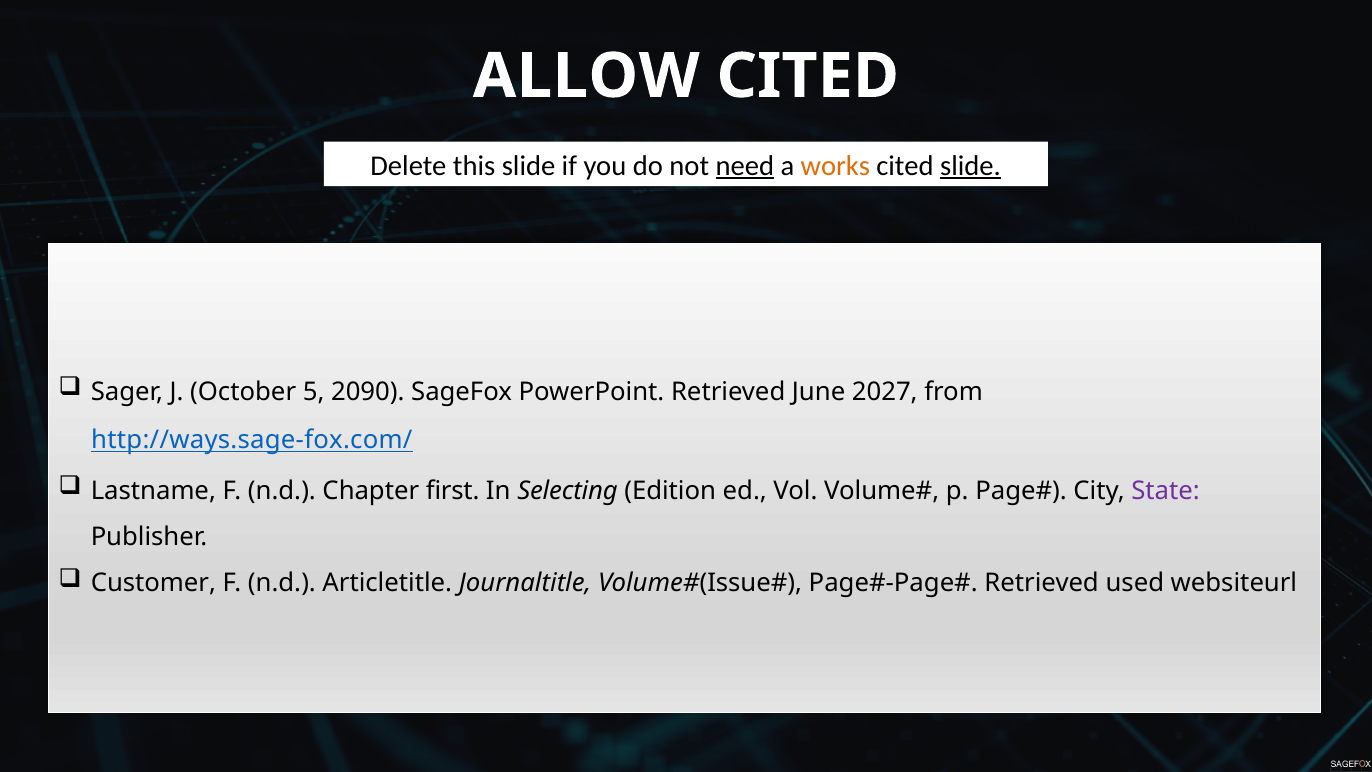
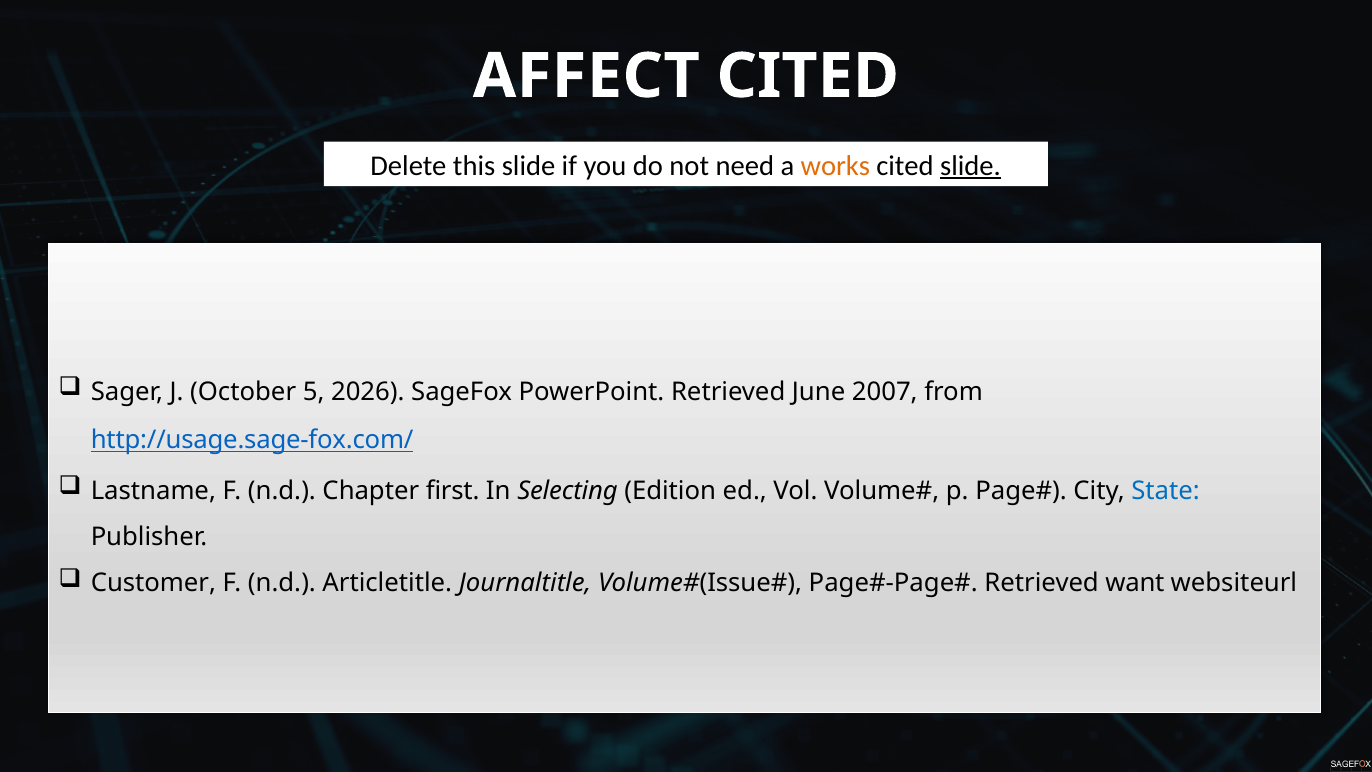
ALLOW: ALLOW -> AFFECT (586, 76)
need underline: present -> none (745, 166)
2090: 2090 -> 2026 (368, 392)
2027: 2027 -> 2007 (885, 392)
http://ways.sage-fox.com/: http://ways.sage-fox.com/ -> http://usage.sage-fox.com/ (252, 440)
State colour: purple -> blue (1166, 490)
used: used -> want (1135, 583)
